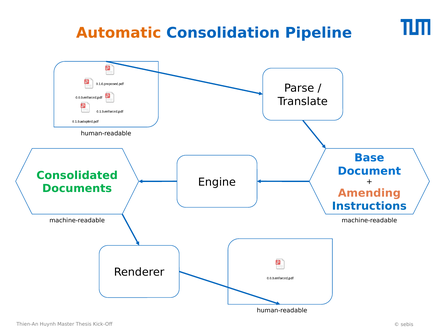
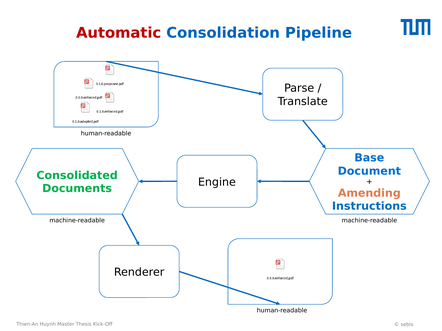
Automatic colour: orange -> red (119, 33)
